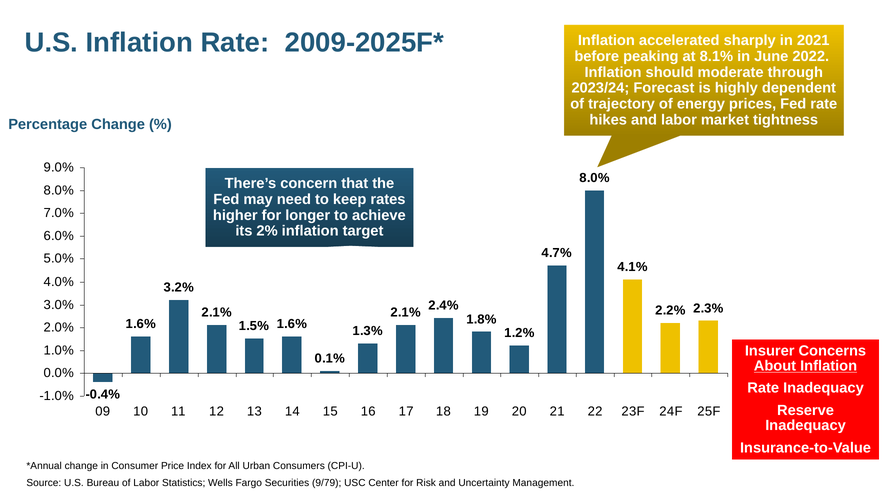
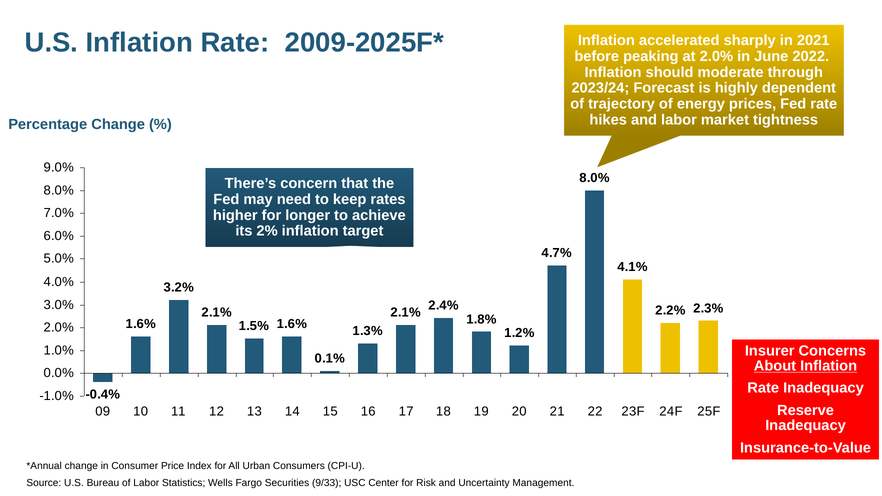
at 8.1%: 8.1% -> 2.0% (716, 56)
9/79: 9/79 -> 9/33 (327, 483)
